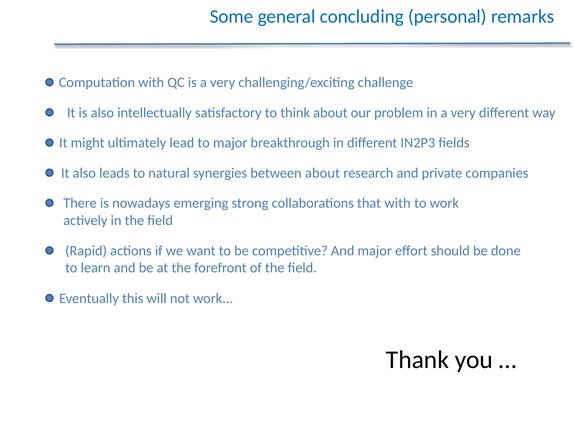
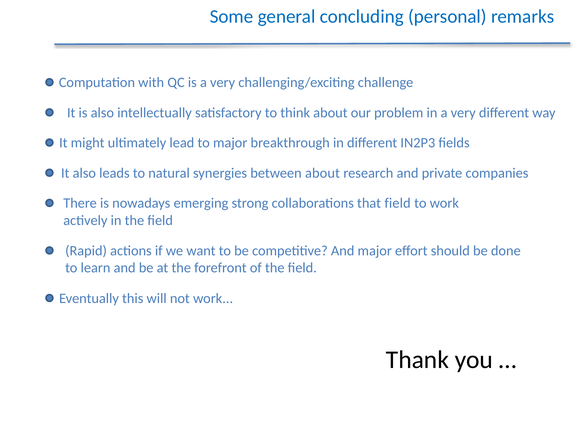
that with: with -> field (398, 203)
